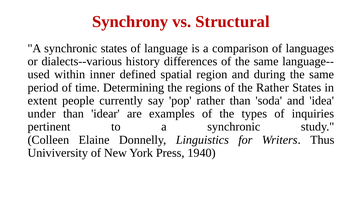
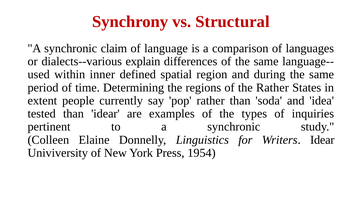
synchronic states: states -> claim (114, 48)
history: history -> explain (143, 61)
under: under -> tested (42, 113)
Writers Thus: Thus -> Idear (322, 140)
1940: 1940 -> 1954 (202, 153)
